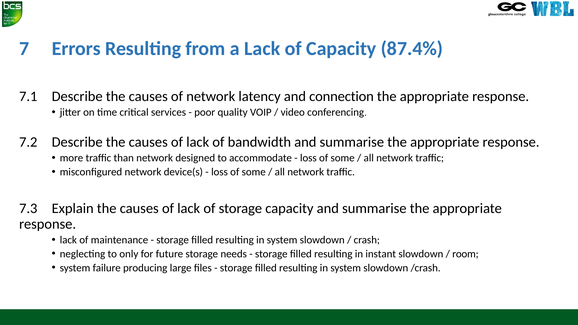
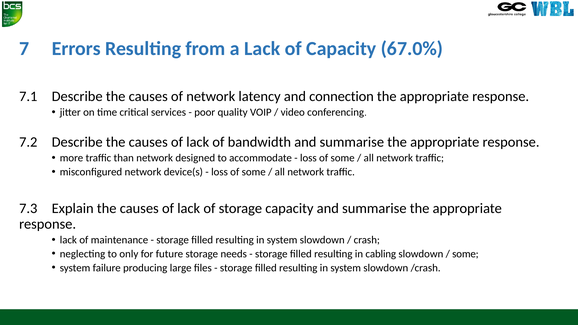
87.4%: 87.4% -> 67.0% (412, 49)
instant: instant -> cabling (381, 254)
room: room -> some (465, 254)
